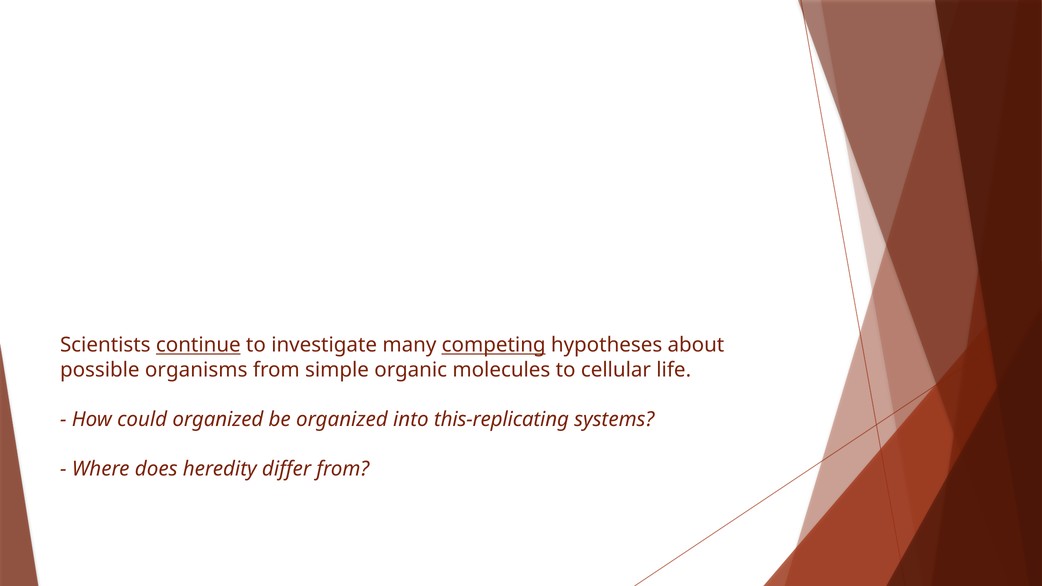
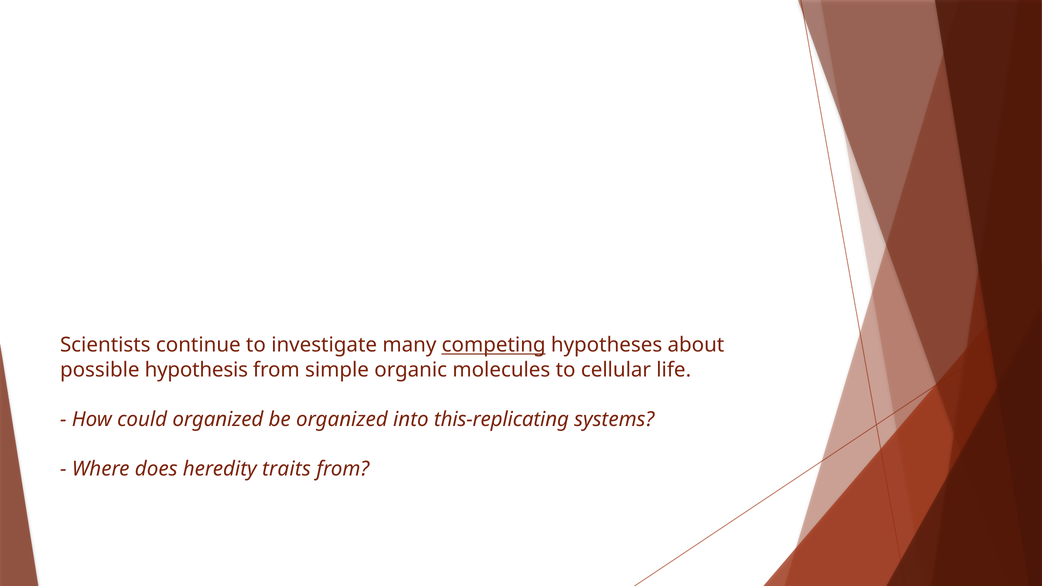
continue underline: present -> none (198, 345)
organisms: organisms -> hypothesis (196, 370)
differ: differ -> traits (286, 469)
